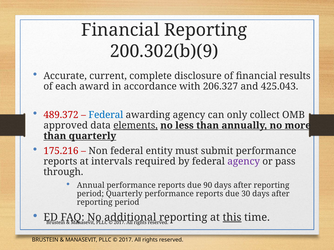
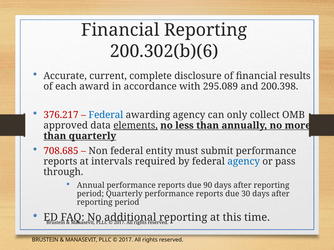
200.302(b)(9: 200.302(b)(9 -> 200.302(b)(6 (164, 51)
206.327: 206.327 -> 295.089 (220, 87)
425.043: 425.043 -> 200.398 (280, 87)
489.372: 489.372 -> 376.217 (61, 115)
175.216: 175.216 -> 708.685 (61, 151)
agency colour: purple -> blue (244, 162)
this underline: present -> none (232, 218)
